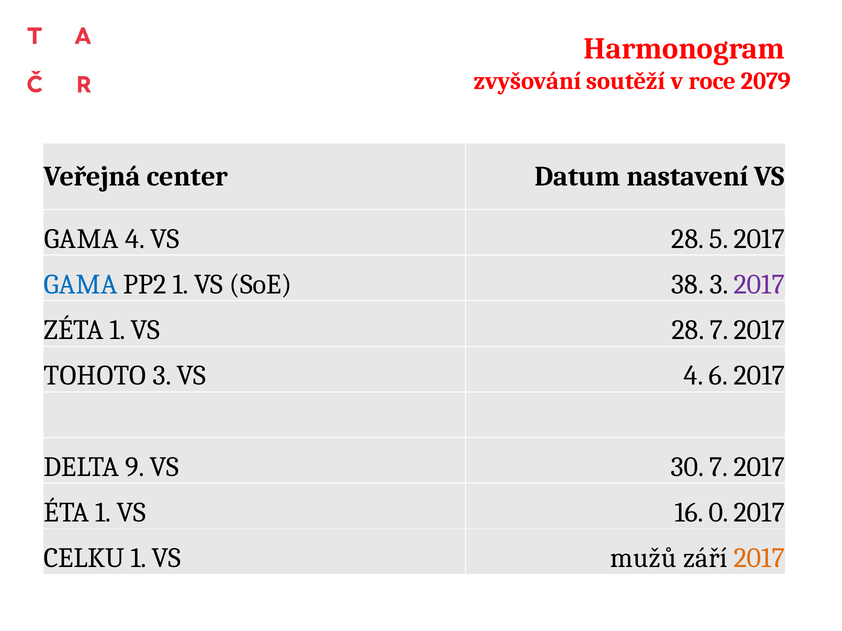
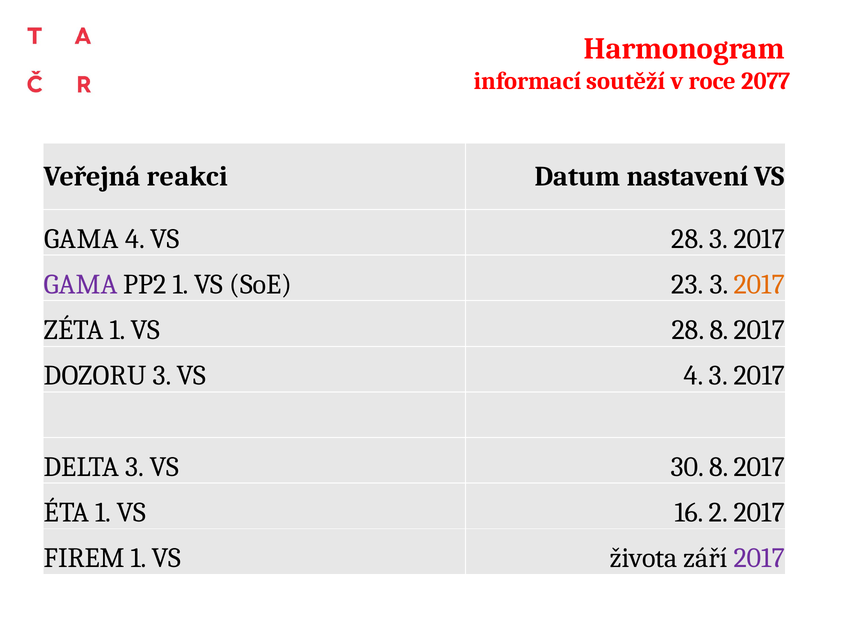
zvyšování: zvyšování -> informací (528, 81)
2079: 2079 -> 2077 (766, 81)
center: center -> reakci (187, 177)
28 5: 5 -> 3 (719, 239)
GAMA colour: blue -> purple (81, 285)
38: 38 -> 23 (687, 285)
2017 colour: purple -> orange (759, 285)
28 7: 7 -> 8 (719, 330)
TOHOTO: TOHOTO -> DOZORU (95, 376)
4 6: 6 -> 3 (718, 376)
DELTA 9: 9 -> 3 (135, 467)
30 7: 7 -> 8 (719, 467)
0: 0 -> 2 (719, 513)
CELKU: CELKU -> FIREM (84, 559)
mužů: mužů -> života (644, 559)
2017 colour: orange -> purple (759, 559)
